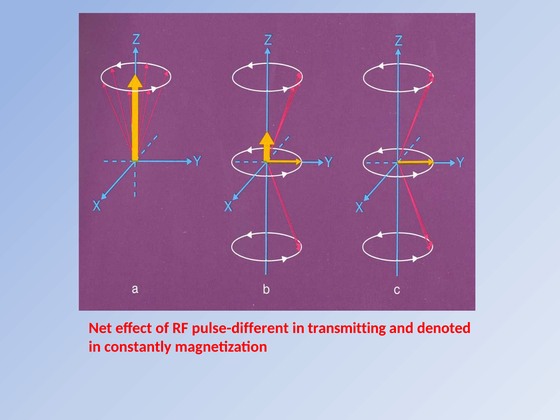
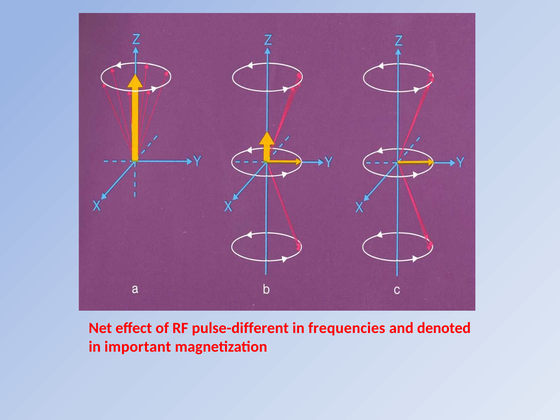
transmitting: transmitting -> frequencies (347, 328)
constantly: constantly -> important (138, 347)
